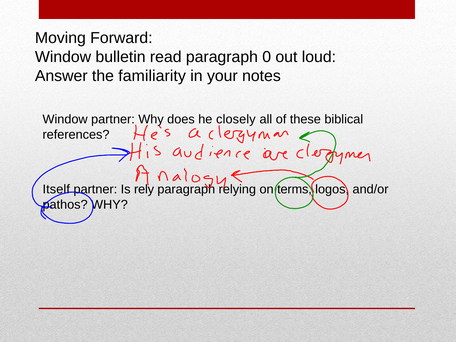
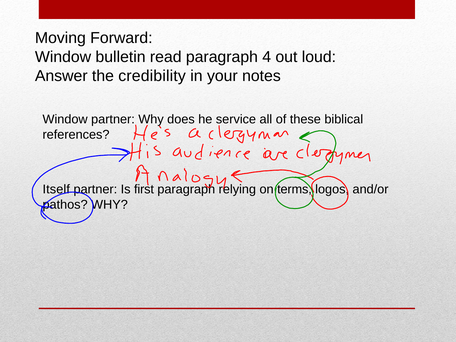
0: 0 -> 4 (267, 57)
familiarity: familiarity -> credibility (152, 76)
closely: closely -> service (236, 119)
rely: rely -> first (144, 189)
